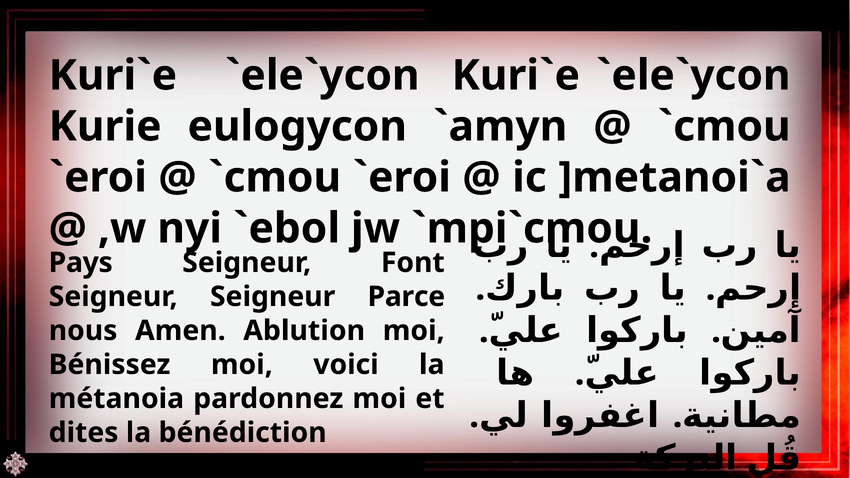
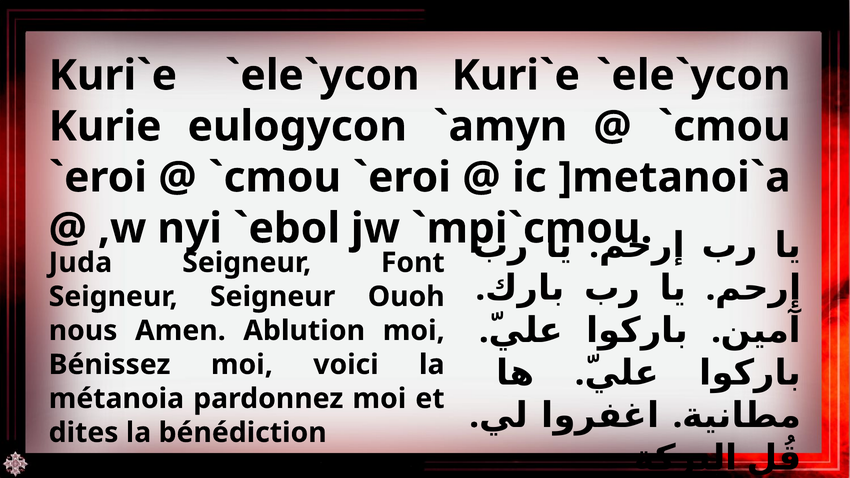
Pays: Pays -> Juda (80, 263)
Parce: Parce -> Ouoh (406, 297)
